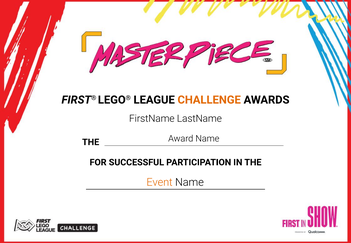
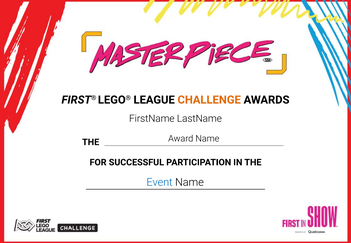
Event colour: orange -> blue (160, 182)
